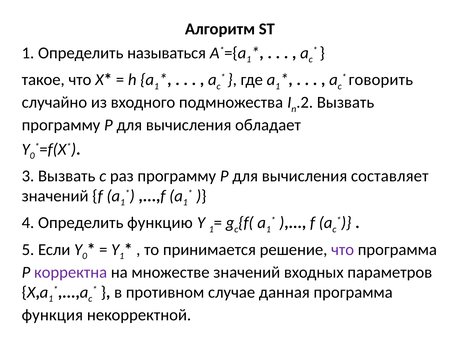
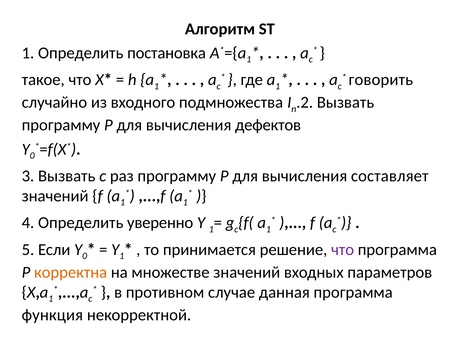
называться: называться -> постановка (167, 53)
обладает: обладает -> дефектов (268, 125)
функцию: функцию -> уверенно (160, 223)
корректна colour: purple -> orange (71, 272)
